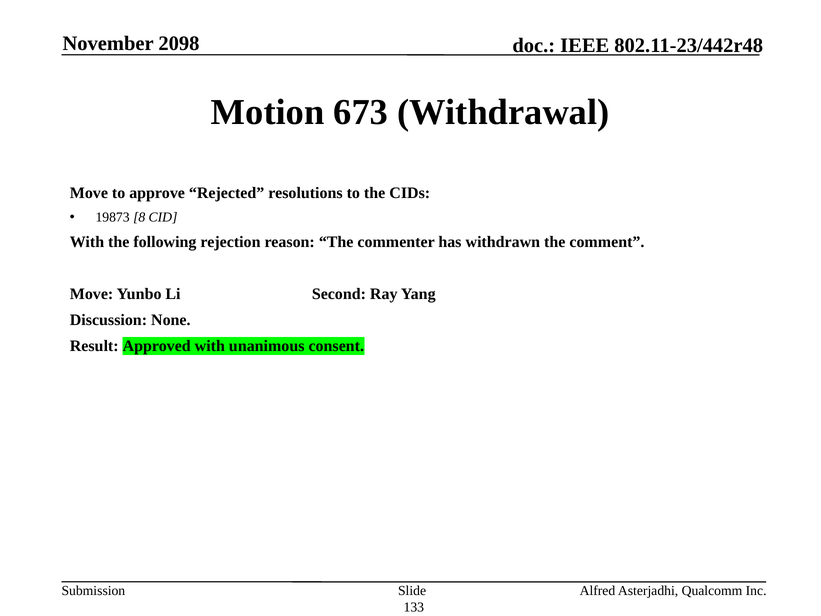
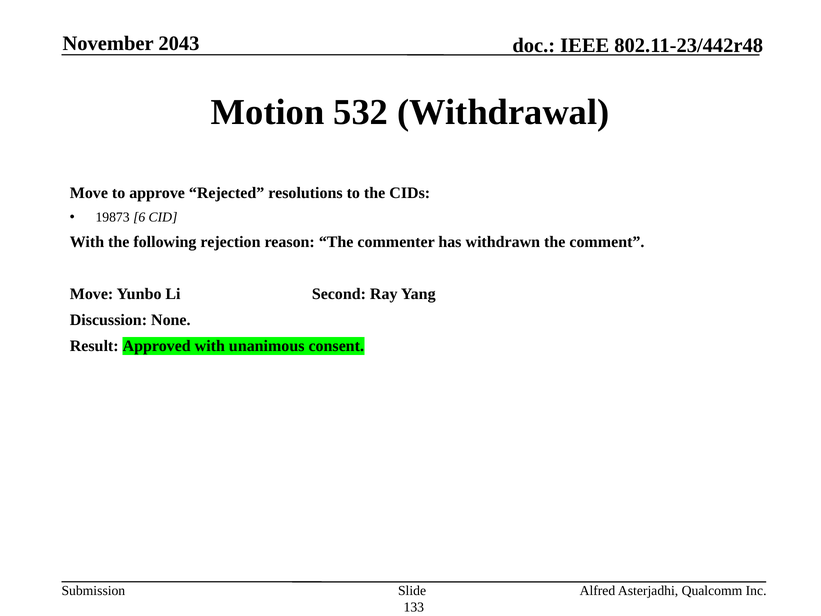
2098: 2098 -> 2043 (179, 44)
673: 673 -> 532 (361, 112)
8: 8 -> 6 (139, 217)
